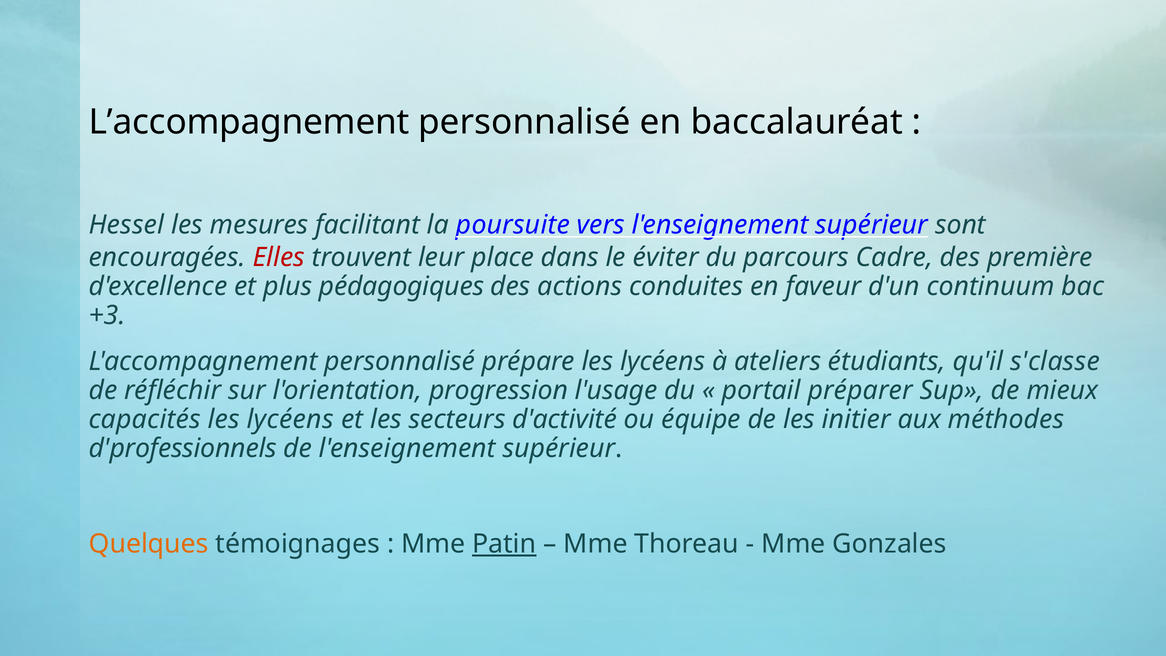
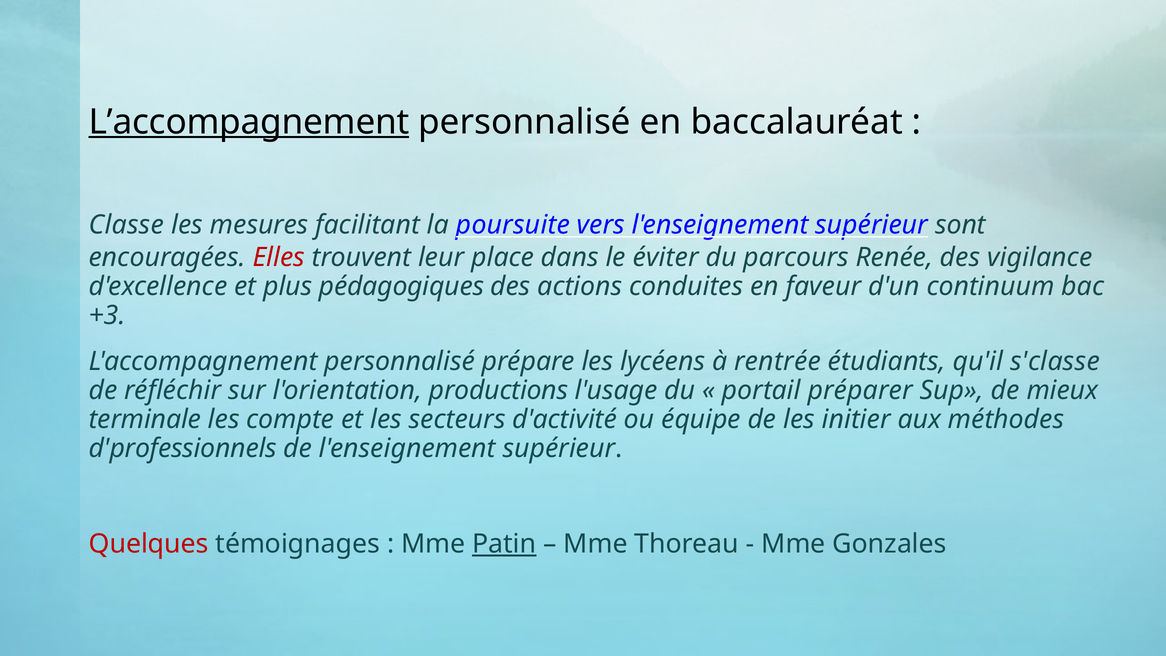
L’accompagnement underline: none -> present (249, 122)
Hessel: Hessel -> Classe (126, 225)
Cadre: Cadre -> Renée (894, 258)
première: première -> vigilance (1040, 258)
ateliers: ateliers -> rentrée (777, 362)
progression: progression -> productions (499, 391)
capacités: capacités -> terminale (145, 419)
lycéens: lycéens -> compte (290, 419)
Quelques colour: orange -> red (149, 544)
